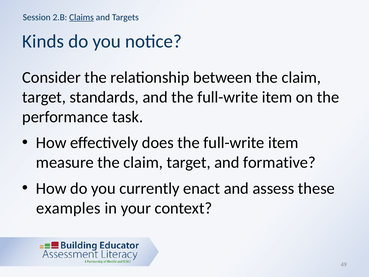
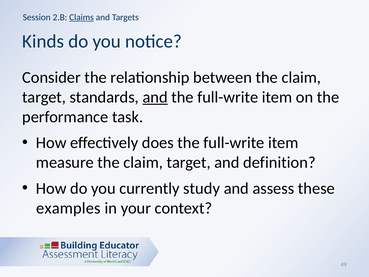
and underline: none -> present (155, 97)
formative: formative -> definition (279, 162)
enact: enact -> study (202, 188)
